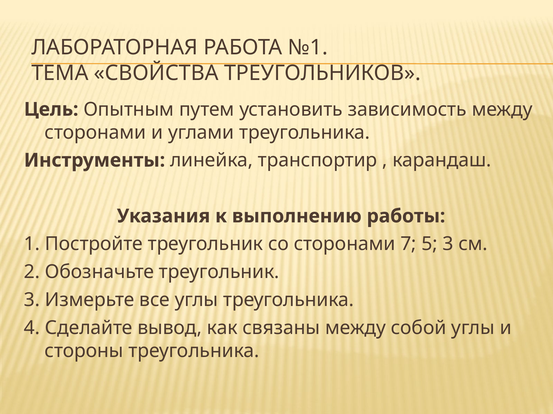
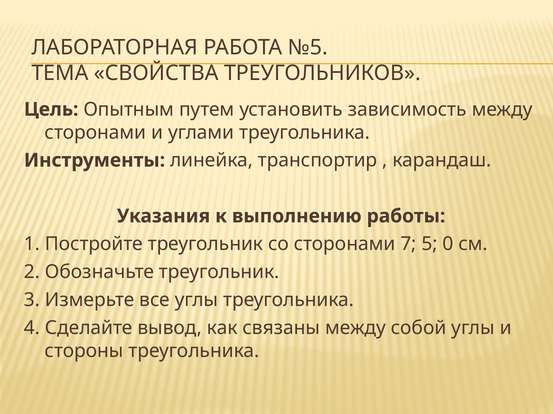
№1: №1 -> №5 (308, 47)
5 3: 3 -> 0 (448, 244)
